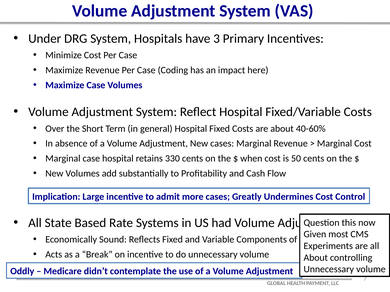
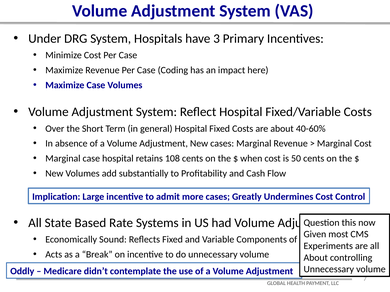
330: 330 -> 108 (172, 159)
